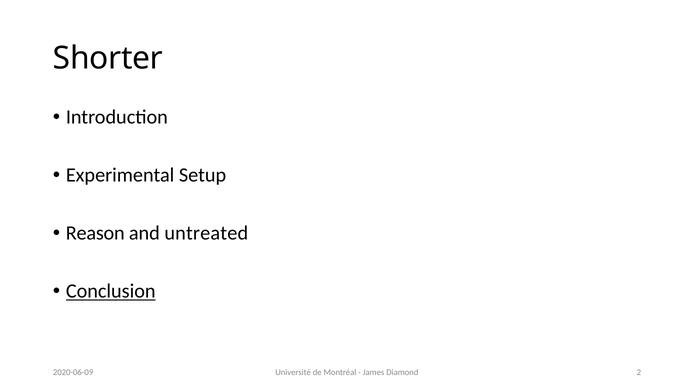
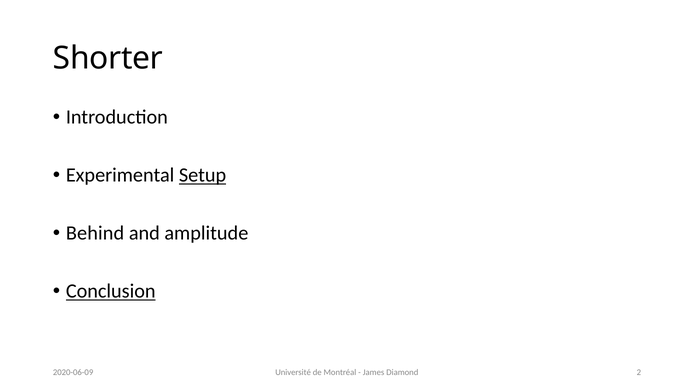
Setup underline: none -> present (203, 175)
Reason: Reason -> Behind (95, 233)
untreated: untreated -> amplitude (206, 233)
